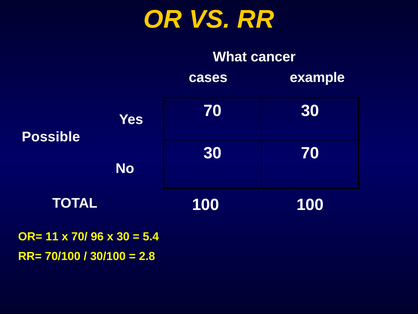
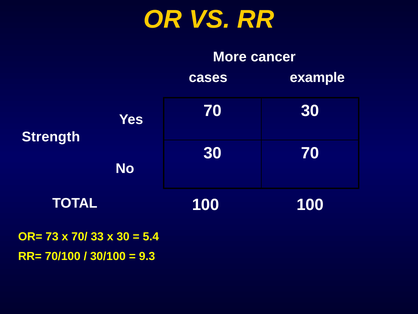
What: What -> More (230, 57)
Possible: Possible -> Strength (51, 137)
11: 11 -> 73 (52, 236)
96: 96 -> 33 (97, 236)
2.8: 2.8 -> 9.3 (147, 256)
